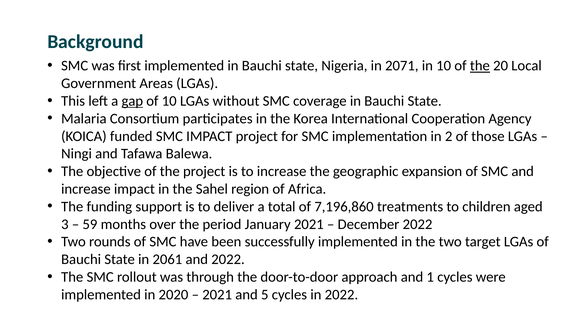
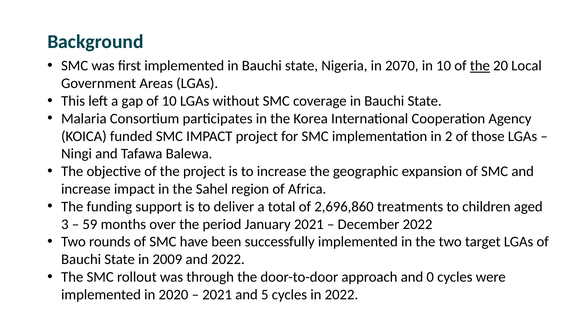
2071: 2071 -> 2070 (402, 66)
gap underline: present -> none (132, 101)
7,196,860: 7,196,860 -> 2,696,860 (344, 207)
2061: 2061 -> 2009 (167, 260)
1: 1 -> 0 (430, 277)
